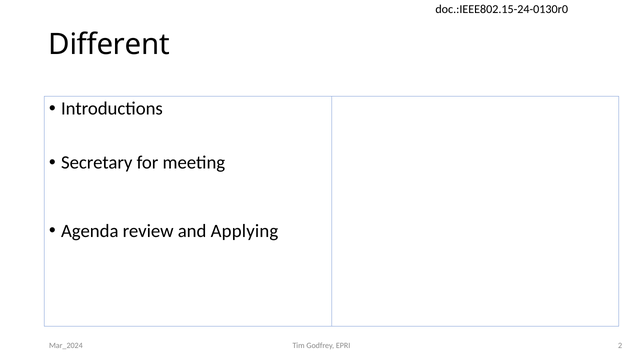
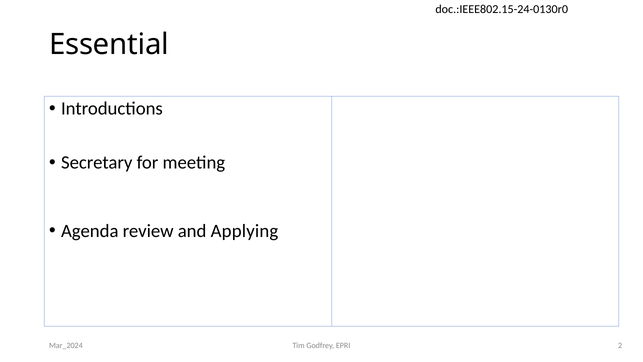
Different: Different -> Essential (109, 44)
